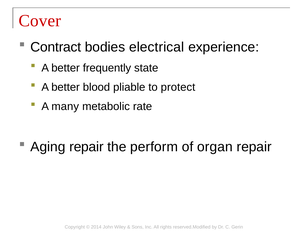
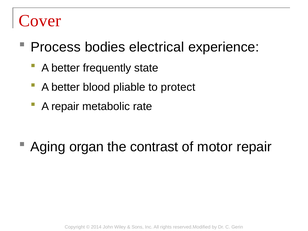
Contract: Contract -> Process (56, 47)
A many: many -> repair (65, 107)
Aging repair: repair -> organ (87, 147)
perform: perform -> contrast (154, 147)
organ: organ -> motor (215, 147)
